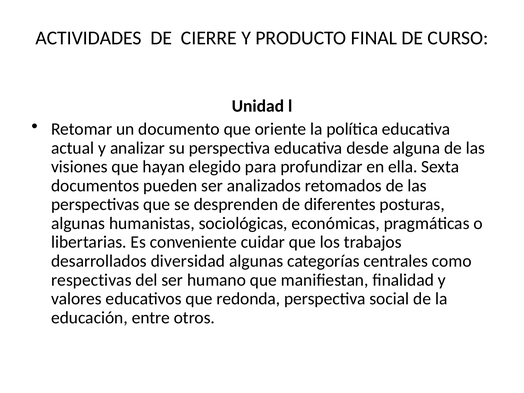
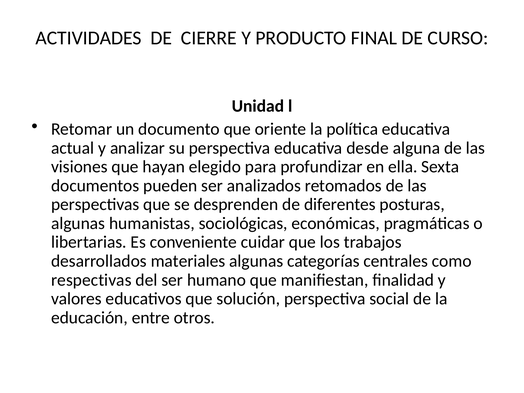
diversidad: diversidad -> materiales (188, 261)
redonda: redonda -> solución (248, 299)
